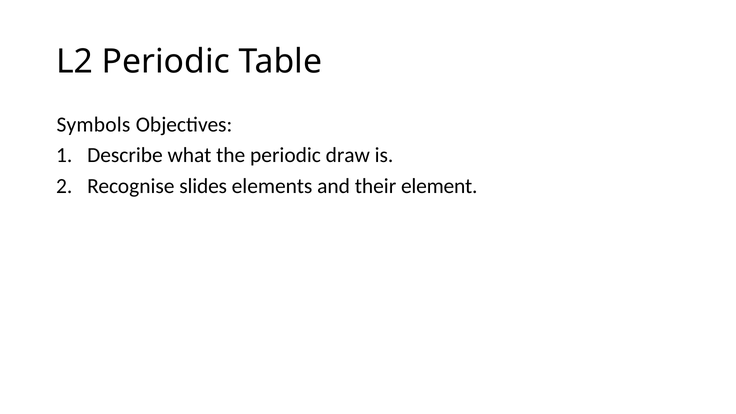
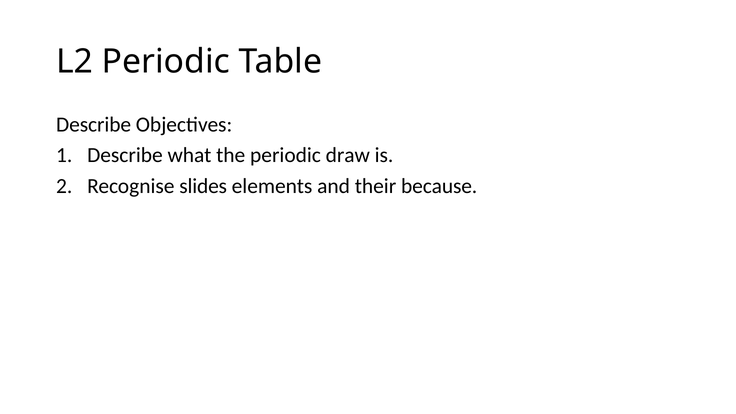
Symbols: Symbols -> Describe (94, 124)
element: element -> because (439, 186)
